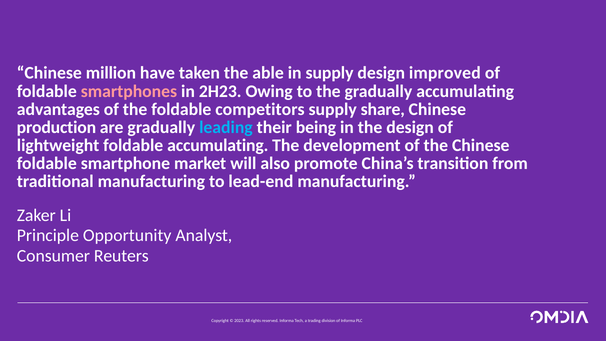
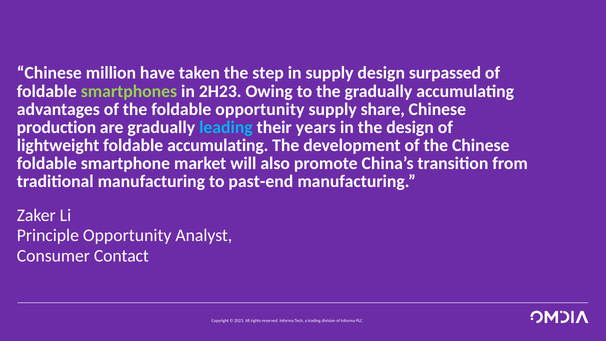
able: able -> step (268, 73)
improved: improved -> surpassed (445, 73)
smartphones colour: pink -> light green (129, 91)
foldable competitors: competitors -> opportunity (260, 109)
being: being -> years (316, 127)
lead-end: lead-end -> past-end (261, 181)
Reuters: Reuters -> Contact (121, 256)
